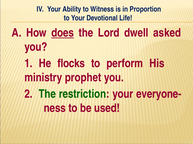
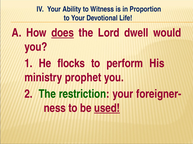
asked: asked -> would (167, 33)
everyone-: everyone- -> foreigner- (159, 94)
used underline: none -> present (107, 109)
